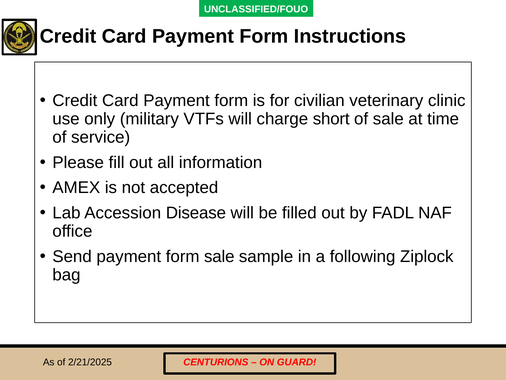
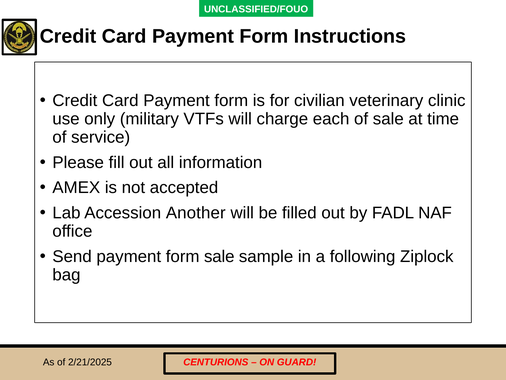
short: short -> each (331, 119)
Disease: Disease -> Another (196, 213)
